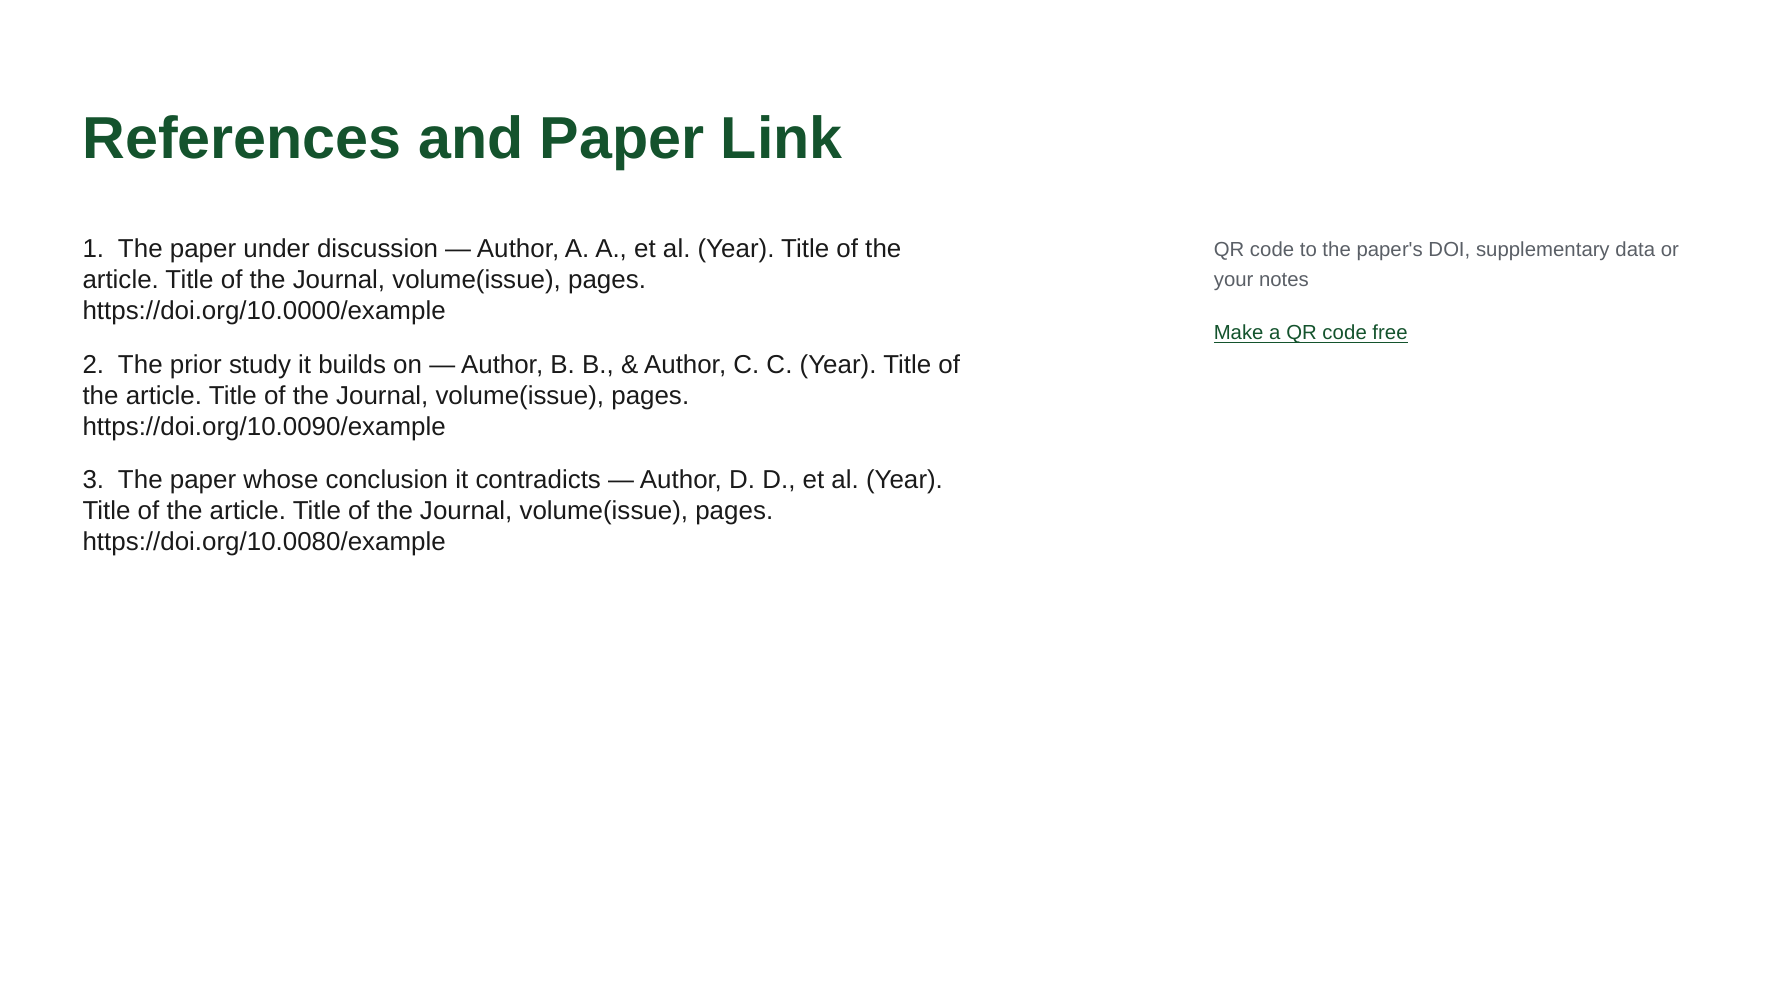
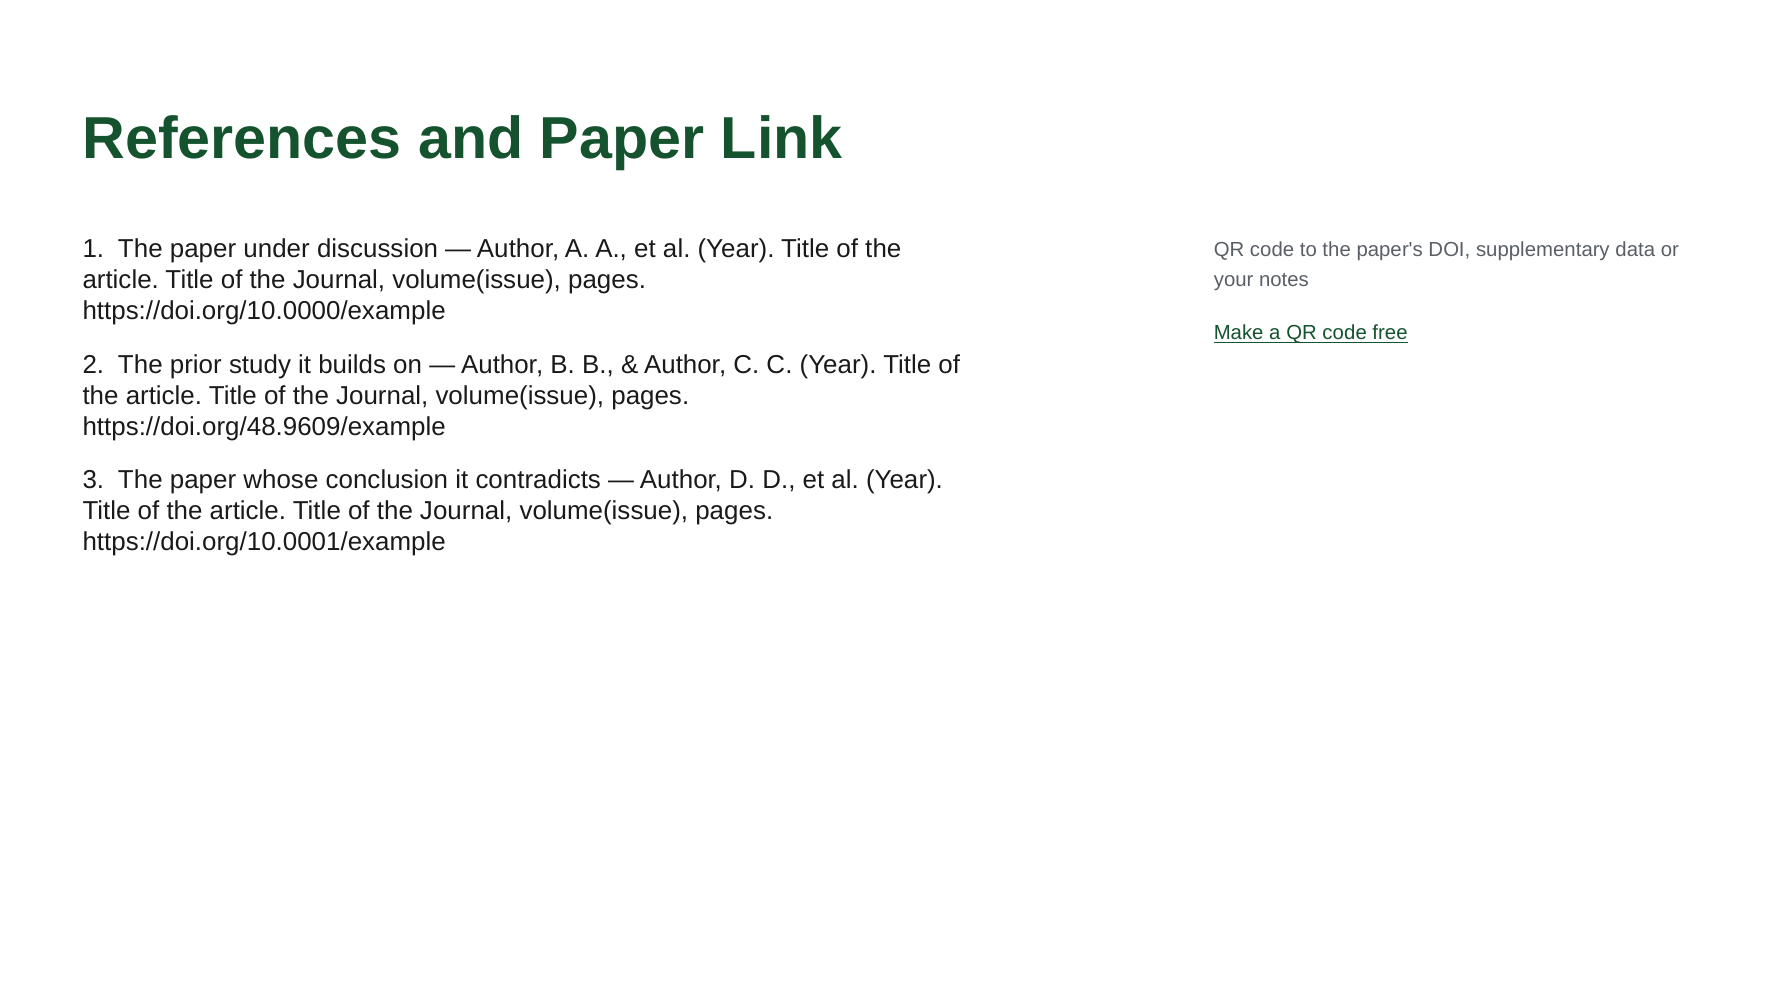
https://doi.org/10.0090/example: https://doi.org/10.0090/example -> https://doi.org/48.9609/example (264, 427)
https://doi.org/10.0080/example: https://doi.org/10.0080/example -> https://doi.org/10.0001/example (264, 542)
